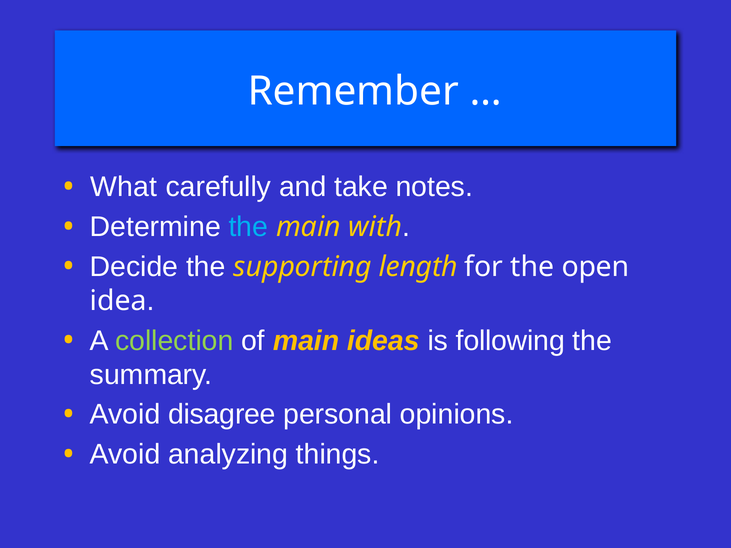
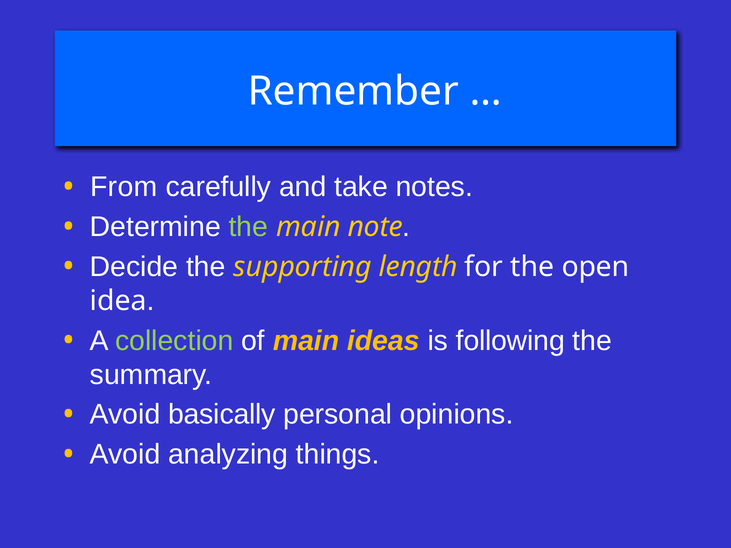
What: What -> From (124, 187)
the colour: light blue -> light green (248, 227)
with: with -> note (375, 227)
disagree: disagree -> basically (222, 415)
